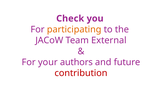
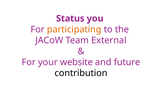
Check: Check -> Status (70, 19)
authors: authors -> website (76, 62)
contribution colour: red -> black (81, 73)
